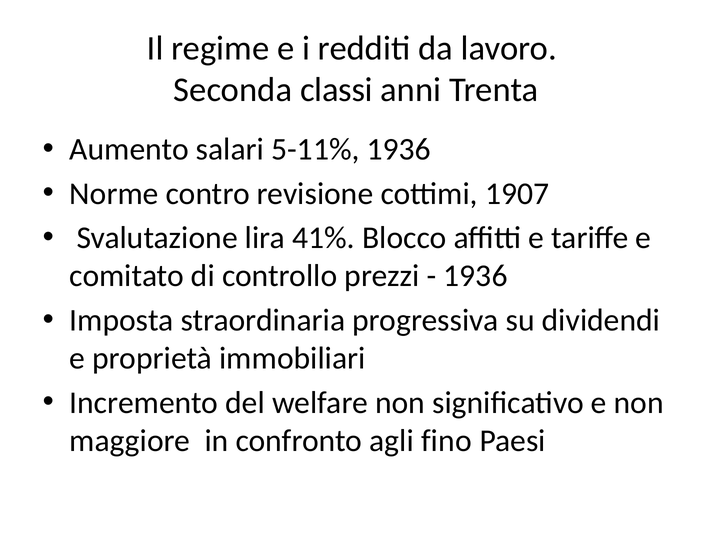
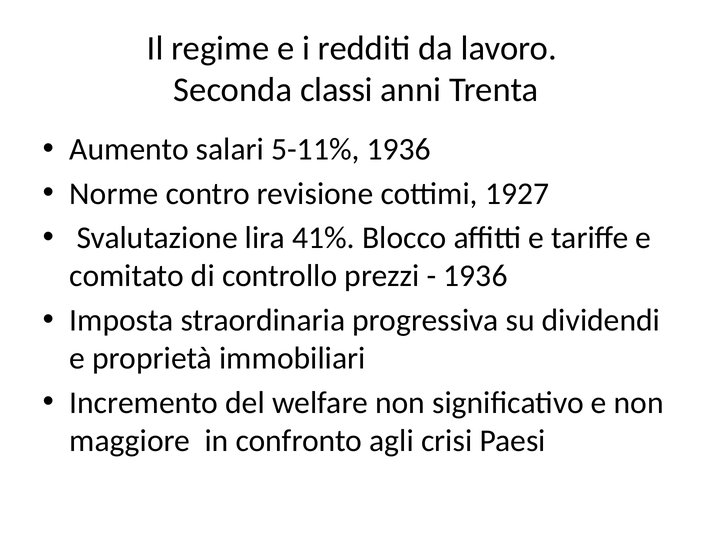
1907: 1907 -> 1927 (517, 194)
fino: fino -> crisi (447, 441)
